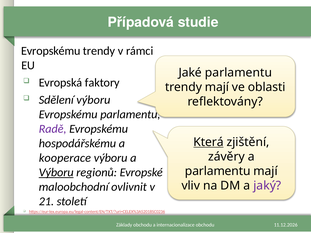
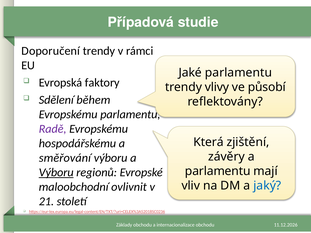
Evropskému: Evropskému -> Doporučení (51, 51)
trendy mají: mají -> vlivy (217, 87)
oblasti: oblasti -> působí (267, 87)
Sdělení výboru: výboru -> během (93, 100)
Která underline: present -> none (209, 142)
kooperace: kooperace -> směřování (65, 158)
jaký colour: purple -> blue (267, 186)
